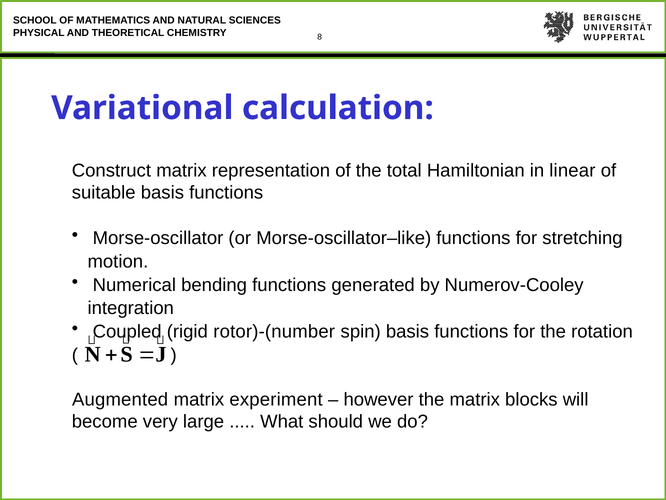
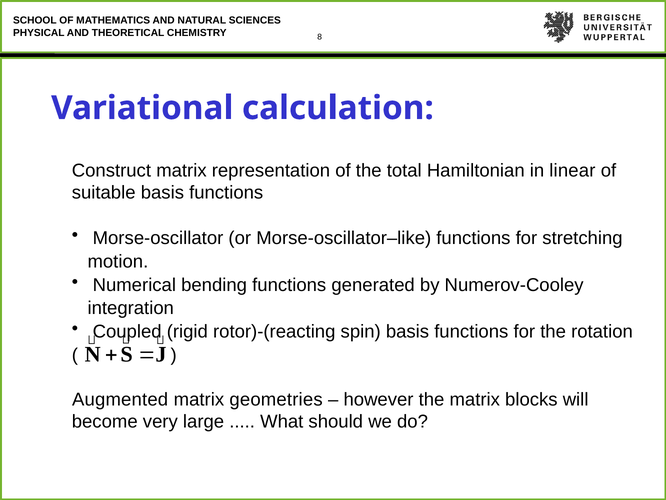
rotor)-(number: rotor)-(number -> rotor)-(reacting (274, 331)
experiment: experiment -> geometries (276, 399)
